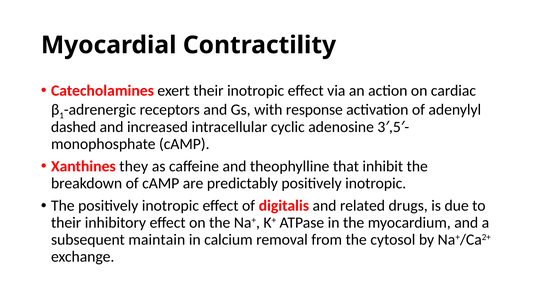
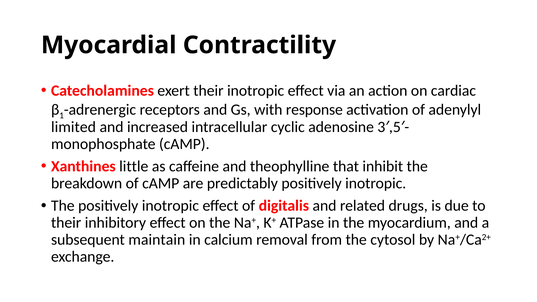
dashed: dashed -> limited (73, 127)
they: they -> little (134, 166)
